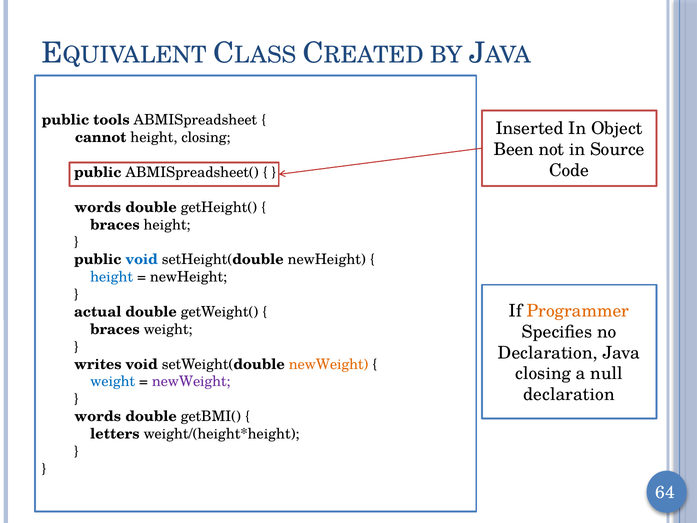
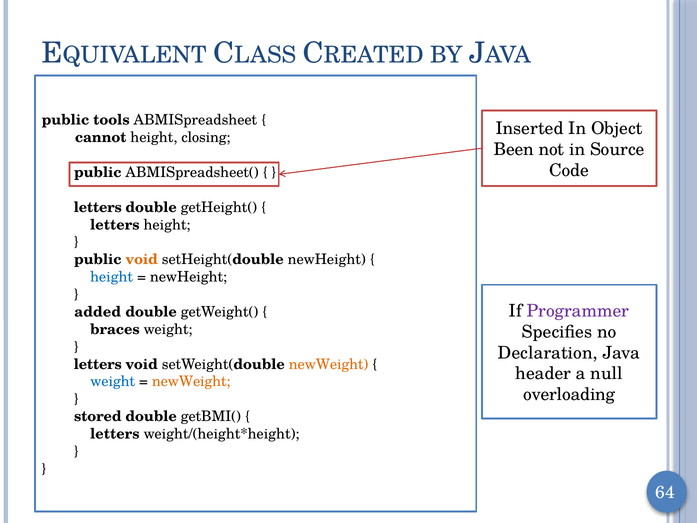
words: words -> letters (98, 207)
braces: braces -> letters (115, 225)
void colour: blue -> orange (142, 259)
Programmer colour: orange -> purple (578, 311)
actual: actual -> added (98, 312)
writes: writes -> letters (98, 364)
closing: closing -> header (543, 374)
newWeight colour: purple -> orange (191, 381)
declaration: declaration -> overloading (569, 394)
words: words -> stored (98, 416)
